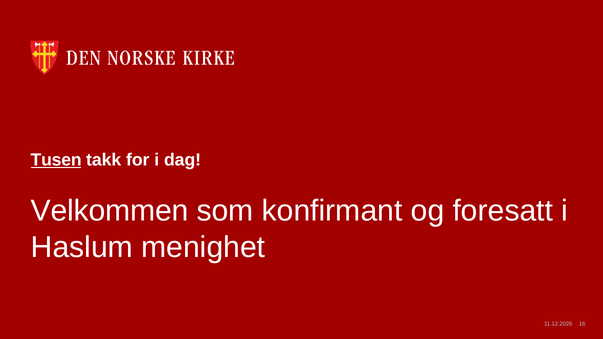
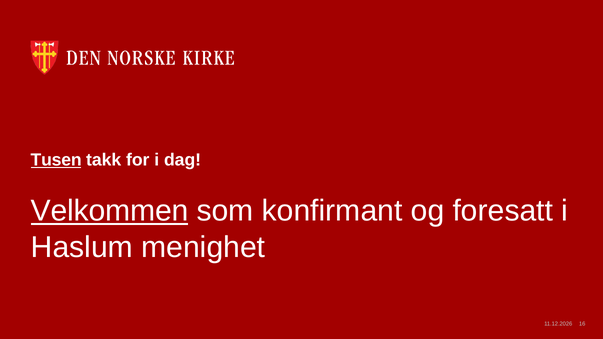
Velkommen underline: none -> present (110, 211)
